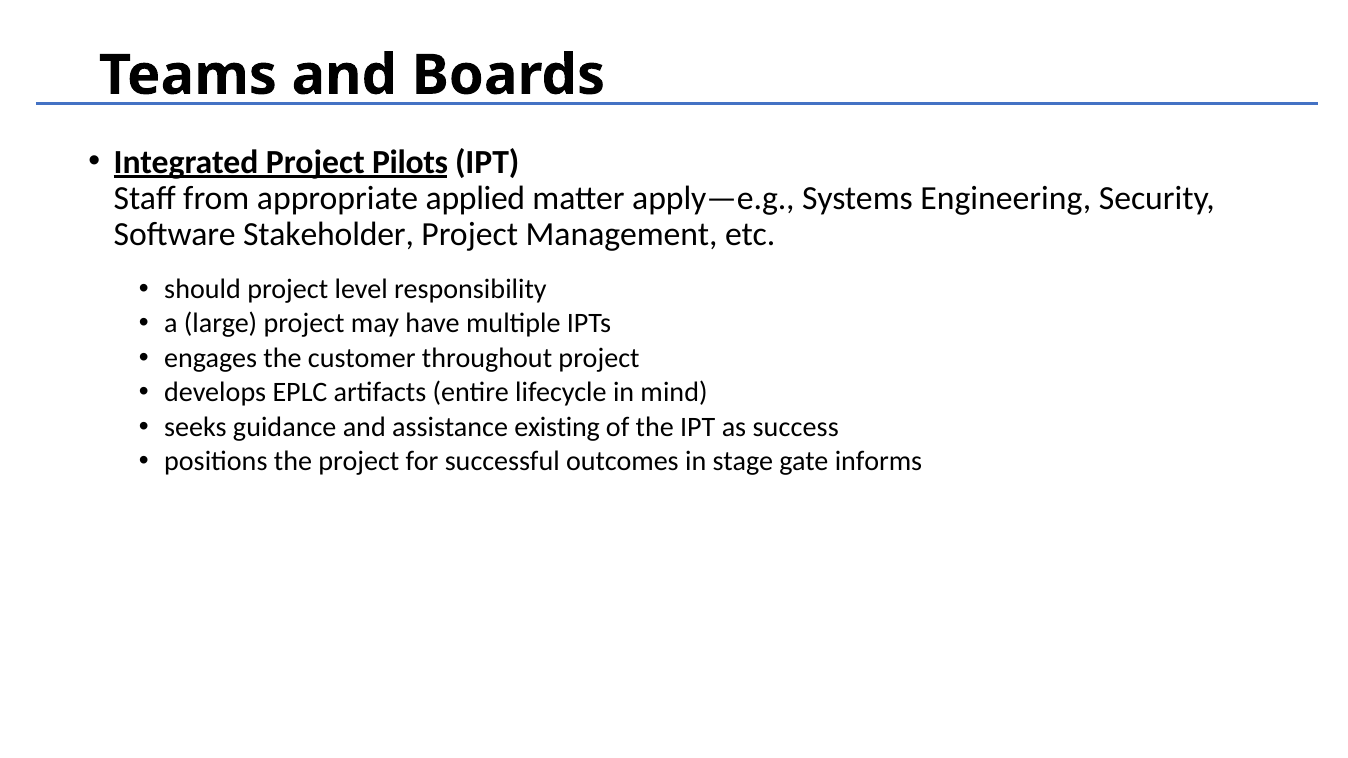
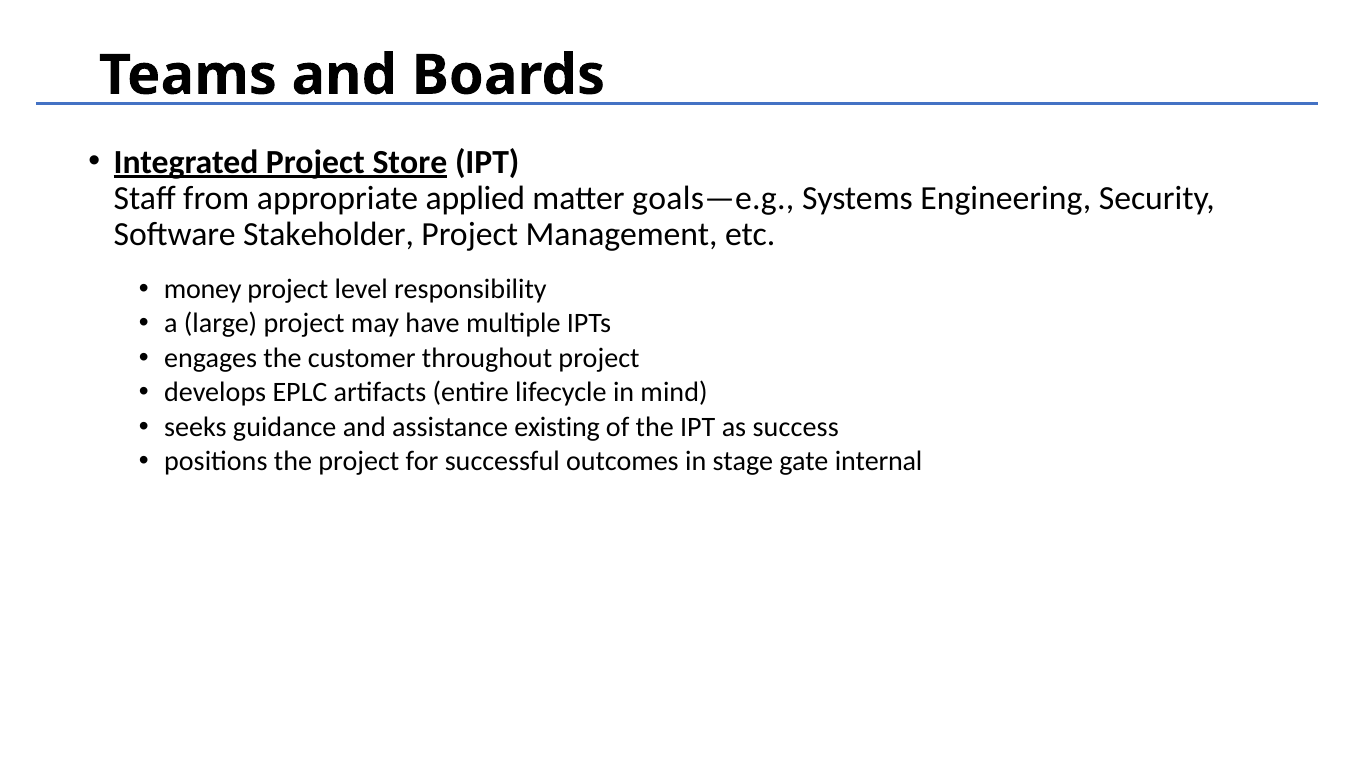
Pilots: Pilots -> Store (410, 162)
apply—e.g: apply—e.g -> goals—e.g (713, 198)
should: should -> money (203, 289)
informs: informs -> internal (879, 462)
